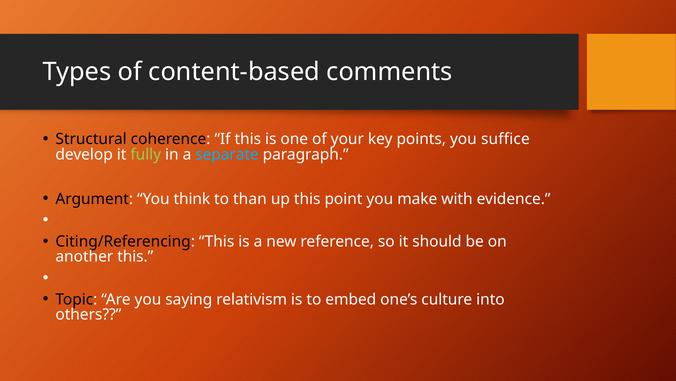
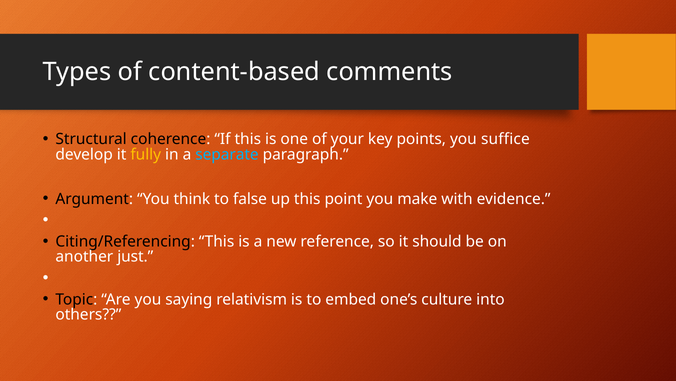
fully colour: light green -> yellow (146, 154)
than: than -> false (250, 198)
another this: this -> just (135, 256)
